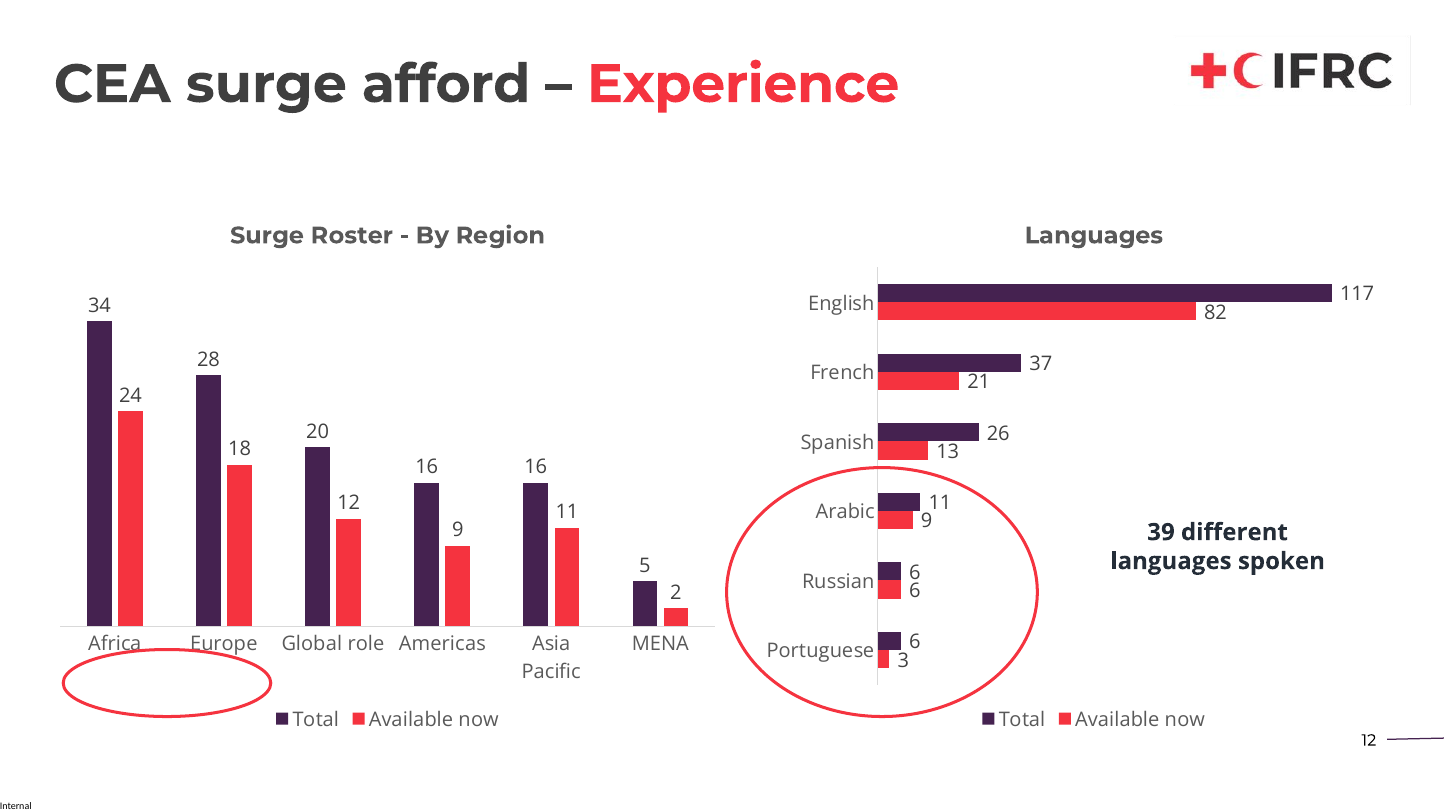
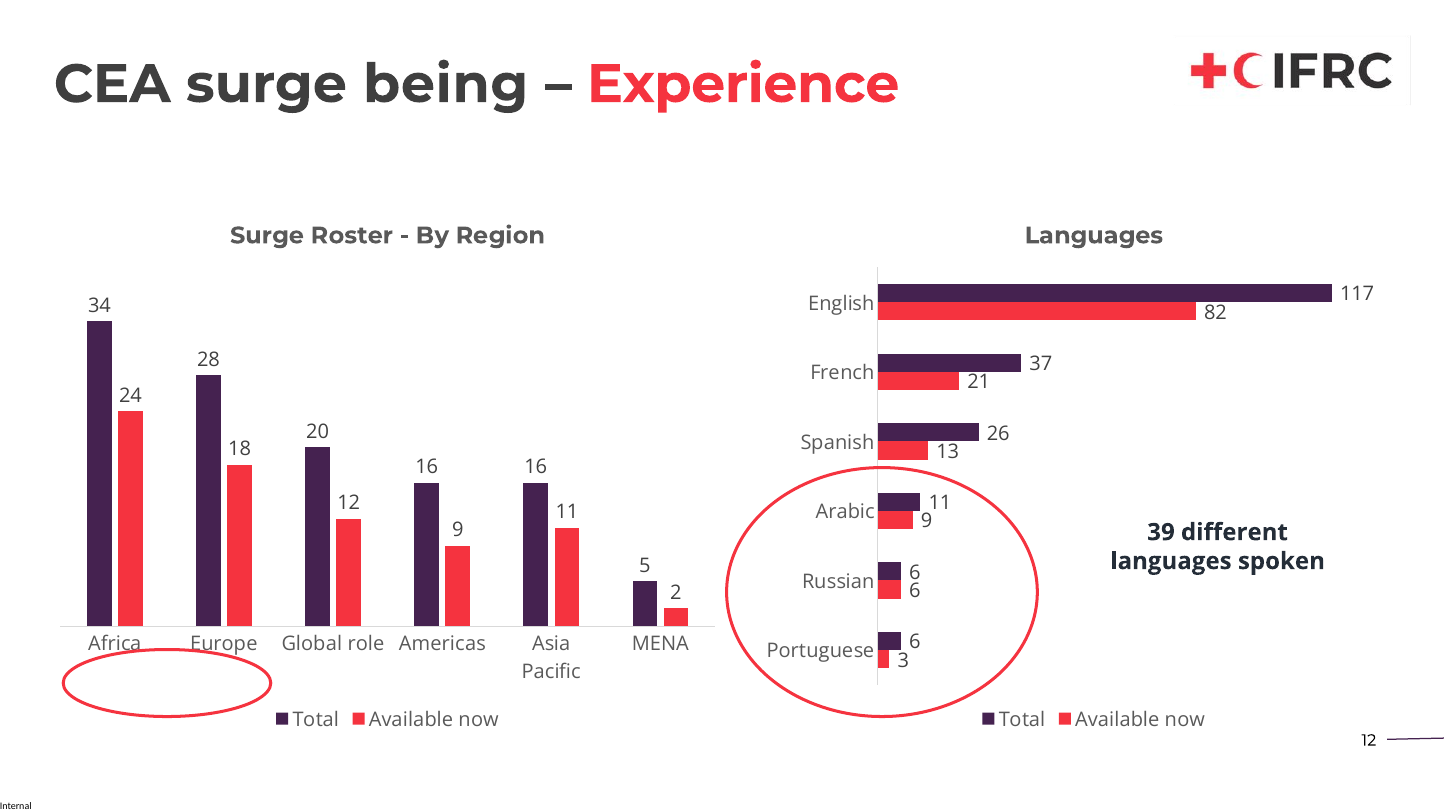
afford: afford -> being (446, 84)
